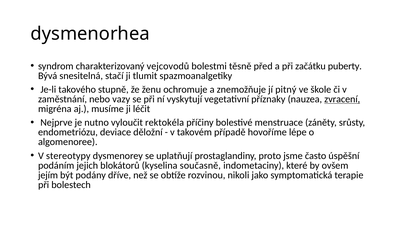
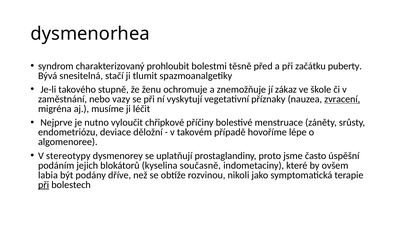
vejcovodů: vejcovodů -> prohloubit (168, 66)
pitný: pitný -> zákaz (286, 89)
rektokéla: rektokéla -> chřipkové (165, 122)
jejím: jejím -> labia (48, 175)
při underline: none -> present (44, 184)
